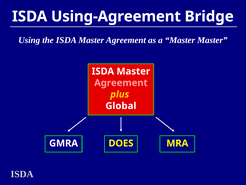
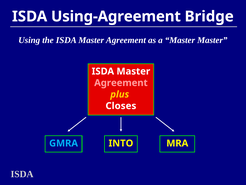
Global: Global -> Closes (121, 106)
GMRA colour: white -> light blue (64, 143)
DOES: DOES -> INTO (121, 143)
